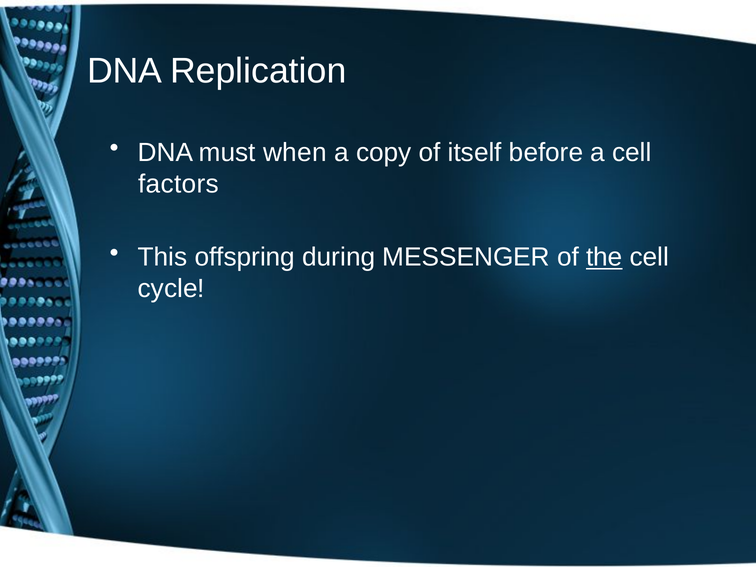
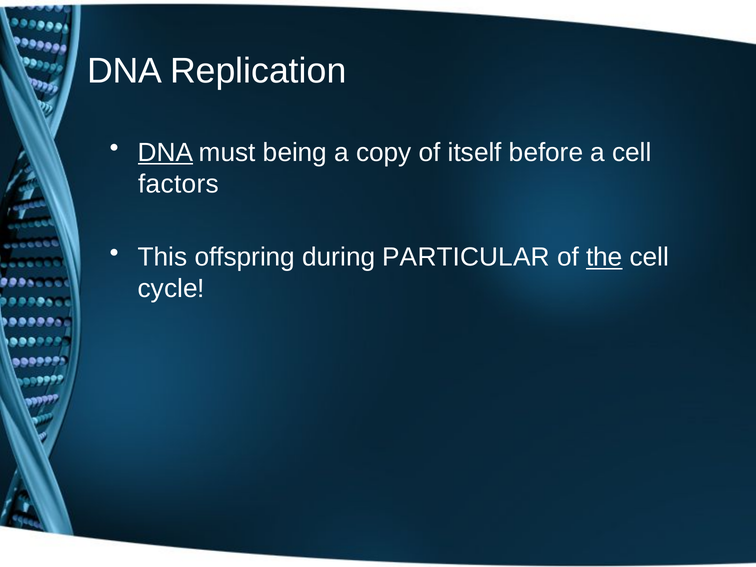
DNA underline: none -> present (166, 152)
when: when -> being (295, 152)
MESSENGER: MESSENGER -> PARTICULAR (466, 257)
